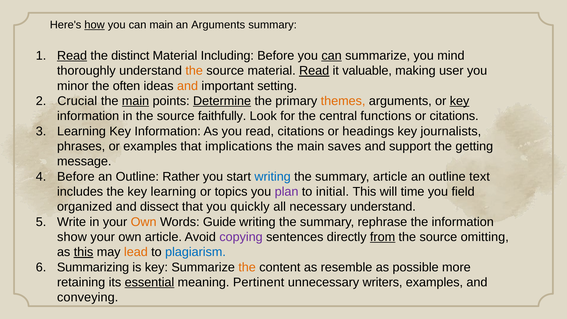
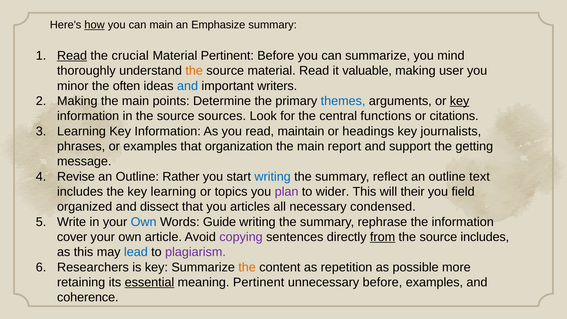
an Arguments: Arguments -> Emphasize (218, 25)
distinct: distinct -> crucial (130, 56)
Material Including: Including -> Pertinent (227, 56)
can underline: present -> none (332, 56)
Read underline: present -> none (314, 71)
and colour: orange -> blue (188, 86)
setting: setting -> writers (277, 86)
Crucial: Crucial -> Making (77, 101)
main underline: present -> none (136, 101)
Determine underline: present -> none (222, 101)
themes colour: orange -> blue (343, 101)
faithfully: faithfully -> sources (222, 116)
read citations: citations -> maintain (301, 131)
implications: implications -> organization (239, 146)
saves: saves -> report (344, 146)
Before: Before -> Revise (76, 177)
summary article: article -> reflect (390, 177)
initial: initial -> wider (333, 192)
time: time -> their (413, 192)
quickly: quickly -> articles (250, 207)
necessary understand: understand -> condensed (383, 207)
Own colour: orange -> blue (144, 222)
show: show -> cover (72, 237)
source omitting: omitting -> includes (485, 237)
this underline: present -> none (84, 252)
lead colour: orange -> blue (136, 252)
plagiarism colour: blue -> purple (195, 252)
Summarizing: Summarizing -> Researchers (93, 267)
resemble: resemble -> repetition (347, 267)
unnecessary writers: writers -> before (382, 282)
conveying: conveying -> coherence (88, 297)
